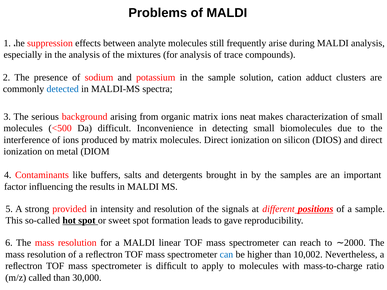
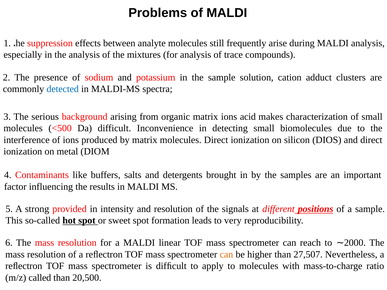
neat: neat -> acid (248, 117)
gave: gave -> very (233, 221)
can colour: blue -> orange (226, 255)
10,002: 10,002 -> 27,507 (308, 255)
30,000: 30,000 -> 20,500 (87, 278)
